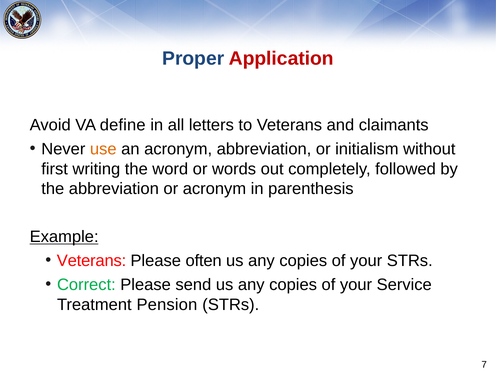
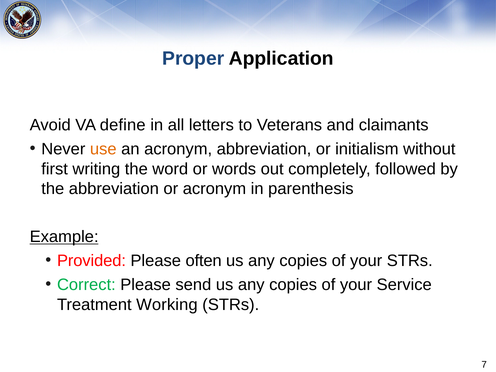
Application colour: red -> black (281, 58)
Veterans: Veterans -> Provided (91, 261)
Pension: Pension -> Working (167, 305)
